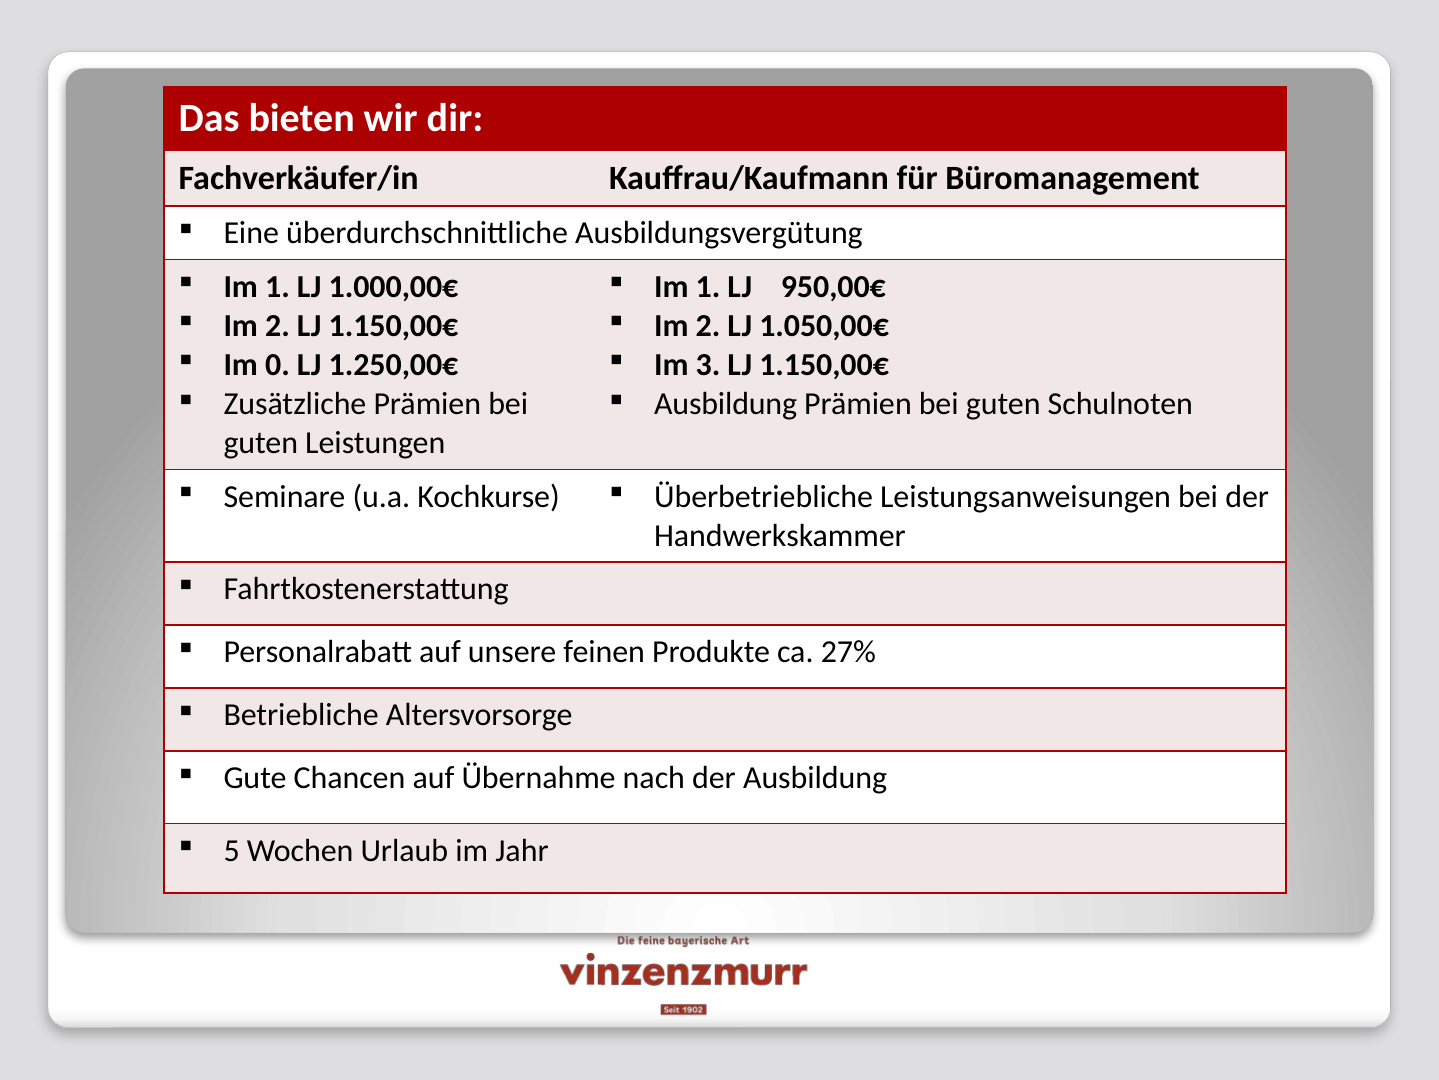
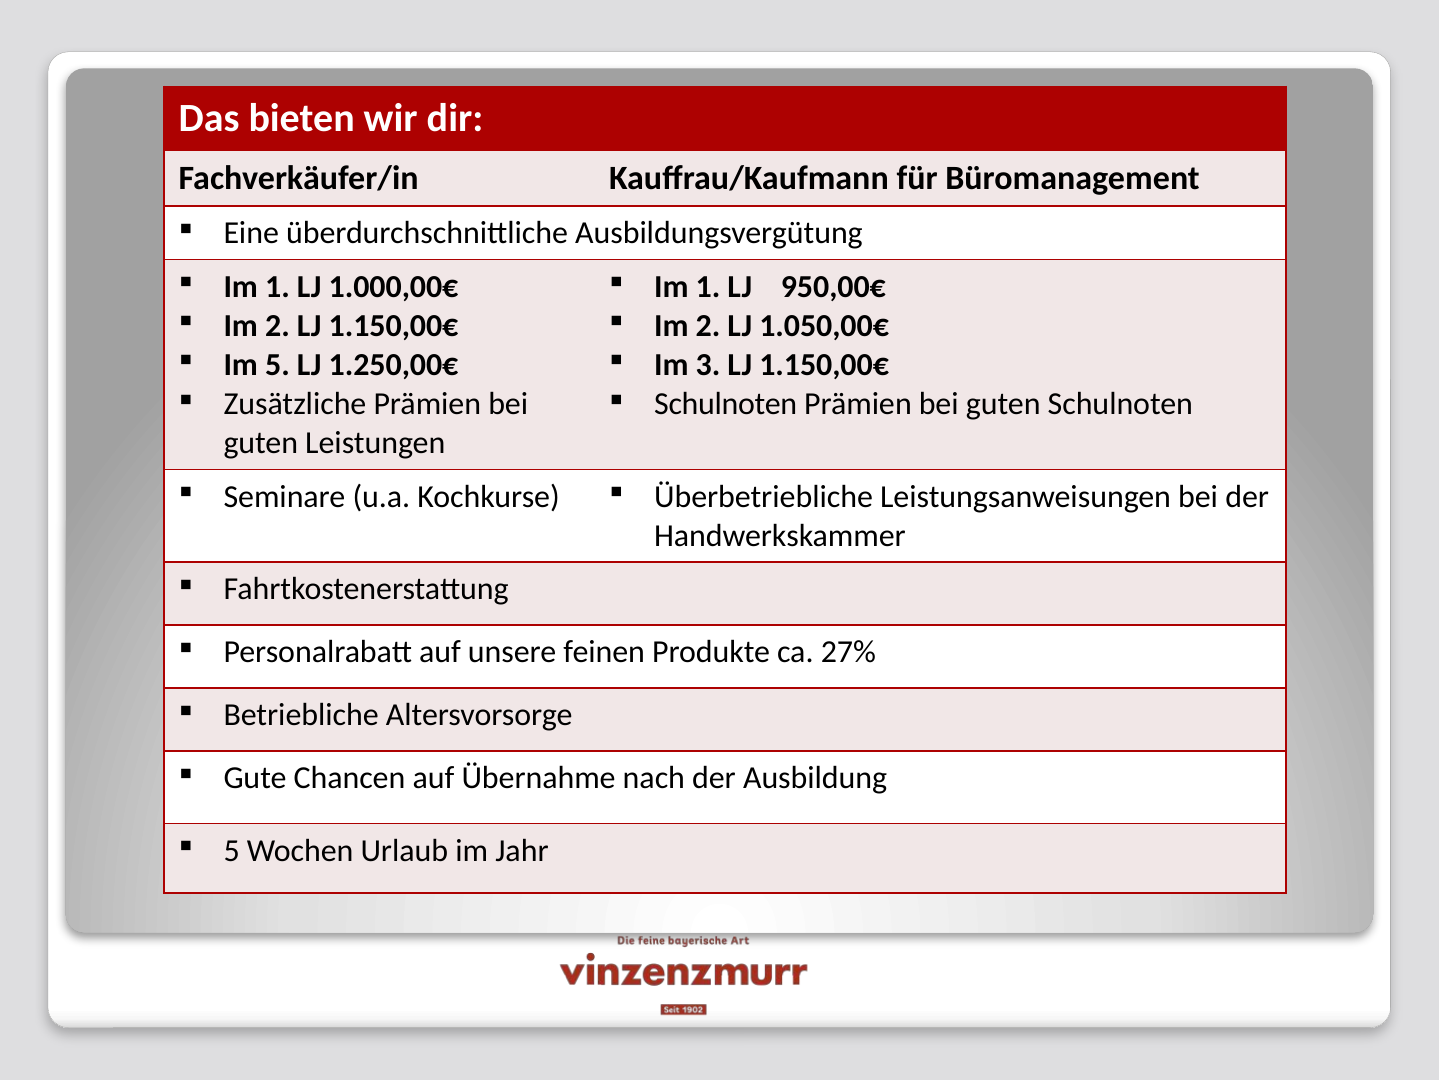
Im 0: 0 -> 5 (277, 365)
Ausbildung: Ausbildung -> Schulnoten (726, 404)
